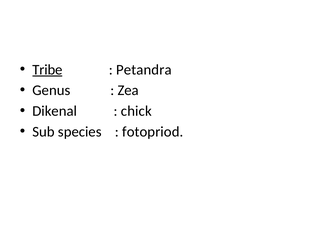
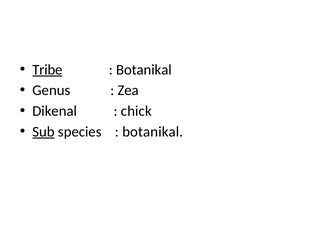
Petandra: Petandra -> Botanikal (144, 70)
Sub underline: none -> present (44, 132)
fotopriod: fotopriod -> botanikal (153, 132)
